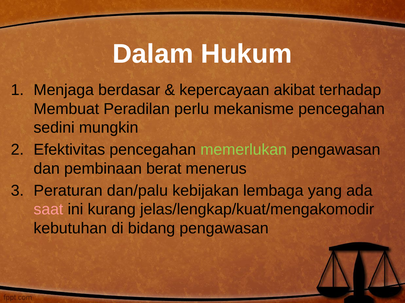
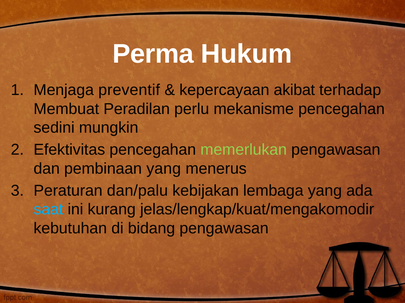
Dalam: Dalam -> Perma (153, 54)
berdasar: berdasar -> preventif (129, 90)
pembinaan berat: berat -> yang (164, 169)
saat colour: pink -> light blue (48, 210)
